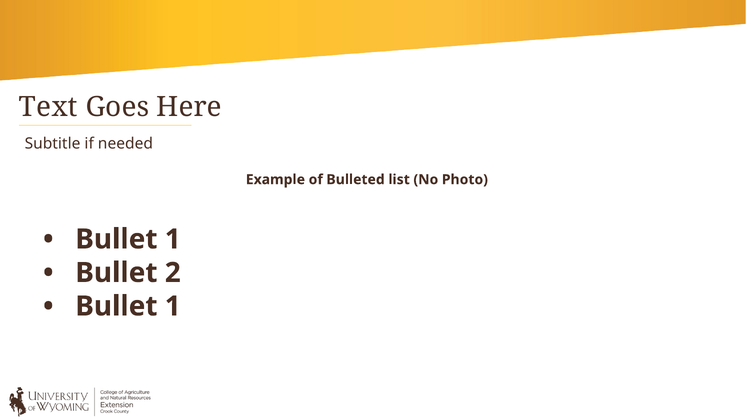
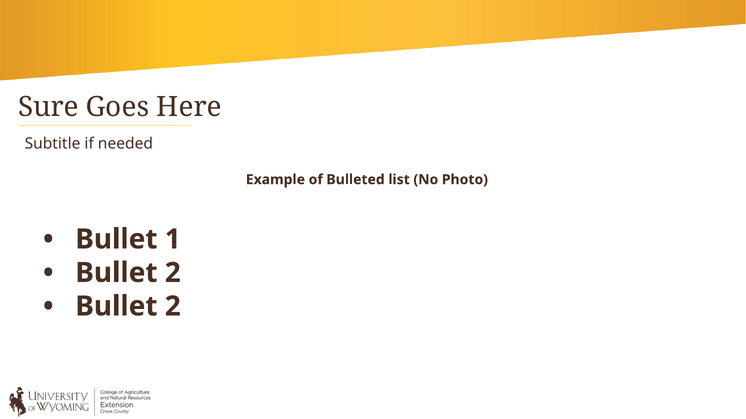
Text: Text -> Sure (49, 107)
1: 1 -> 2 (173, 307)
